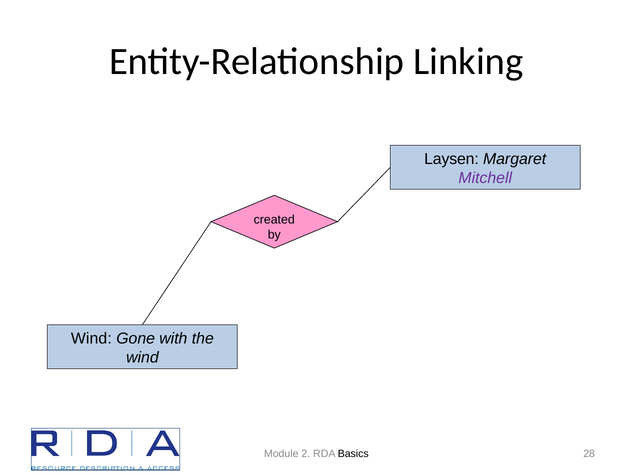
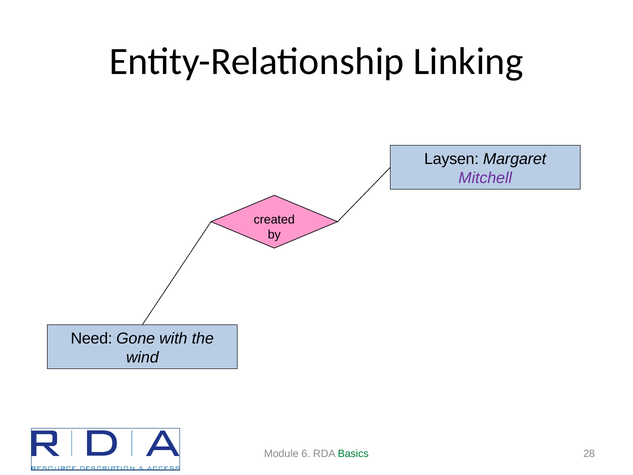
Wind: Wind -> Need (91, 338)
2: 2 -> 6 (306, 453)
Basics colour: black -> green (353, 453)
